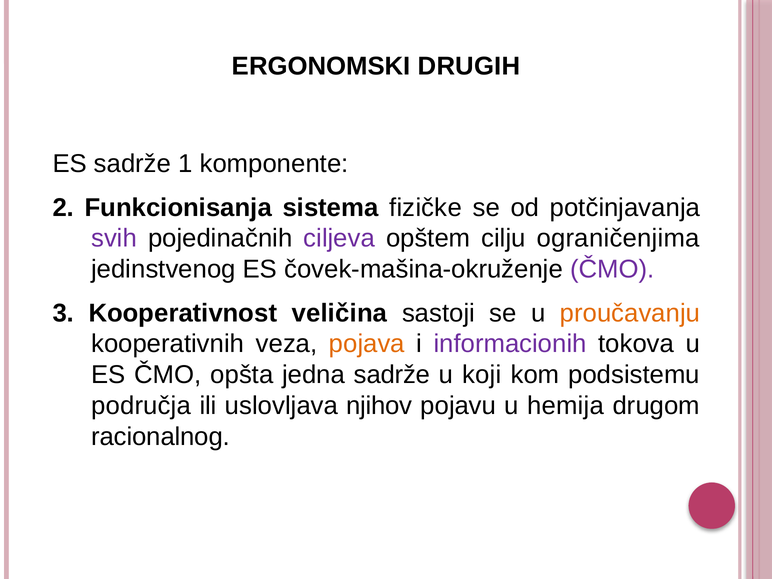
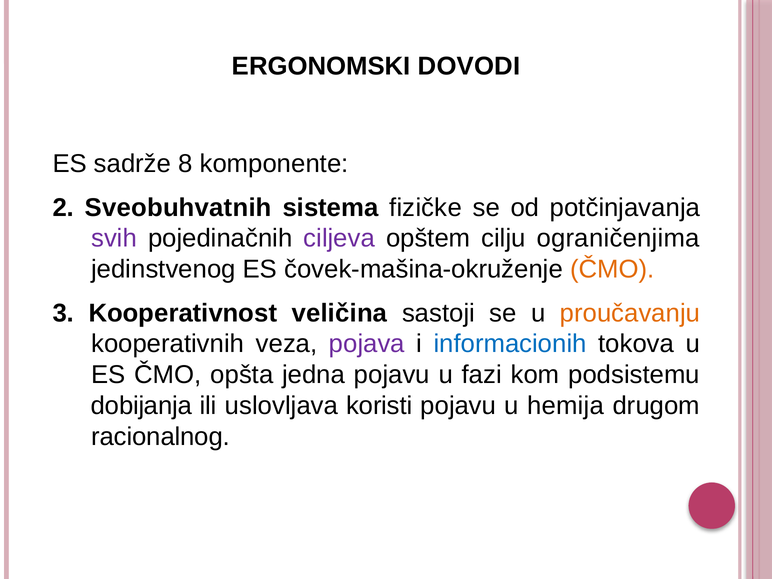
DRUGIH: DRUGIH -> DOVODI (469, 66)
1: 1 -> 8 (185, 164)
Funkcionisanja: Funkcionisanja -> Sveobuhvatnih (178, 208)
ČMO colour: purple -> orange (612, 269)
pojava colour: orange -> purple (367, 344)
informacionih colour: purple -> blue (510, 344)
jedna sadrže: sadrže -> pojavu (392, 375)
koji: koji -> fazi (482, 375)
područja: područja -> dobijanja (141, 406)
njihov: njihov -> koristi (379, 406)
